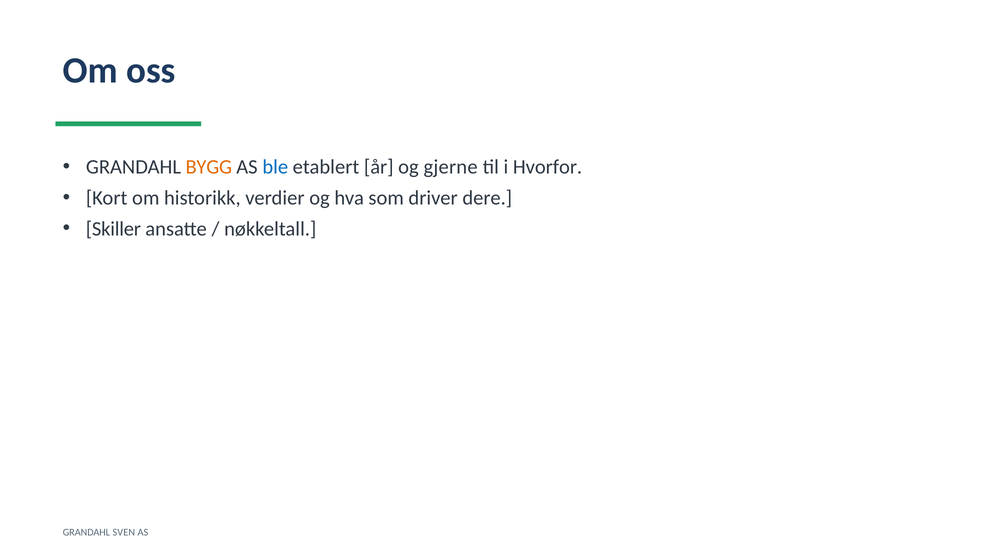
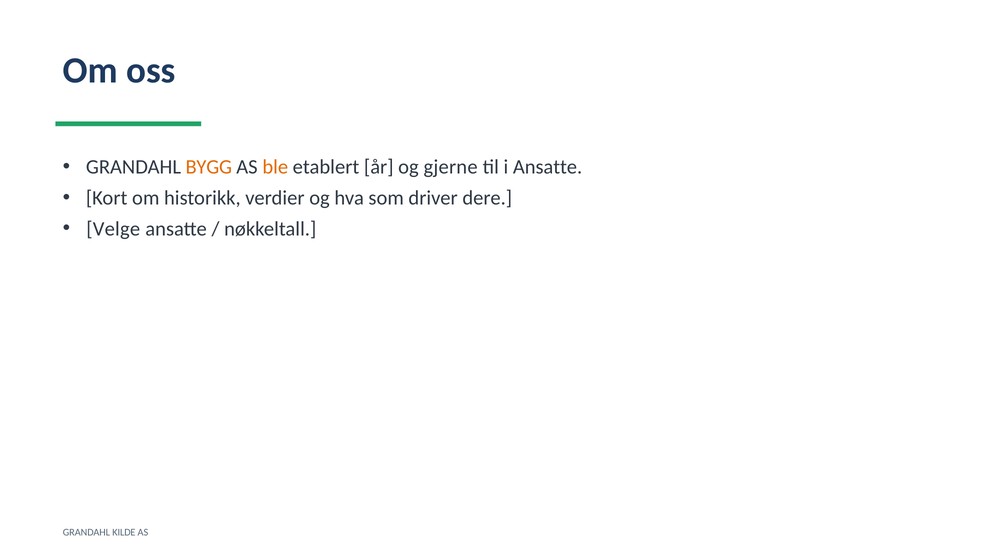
ble colour: blue -> orange (275, 167)
i Hvorfor: Hvorfor -> Ansatte (548, 167)
Skiller: Skiller -> Velge (113, 229)
SVEN: SVEN -> KILDE (124, 533)
